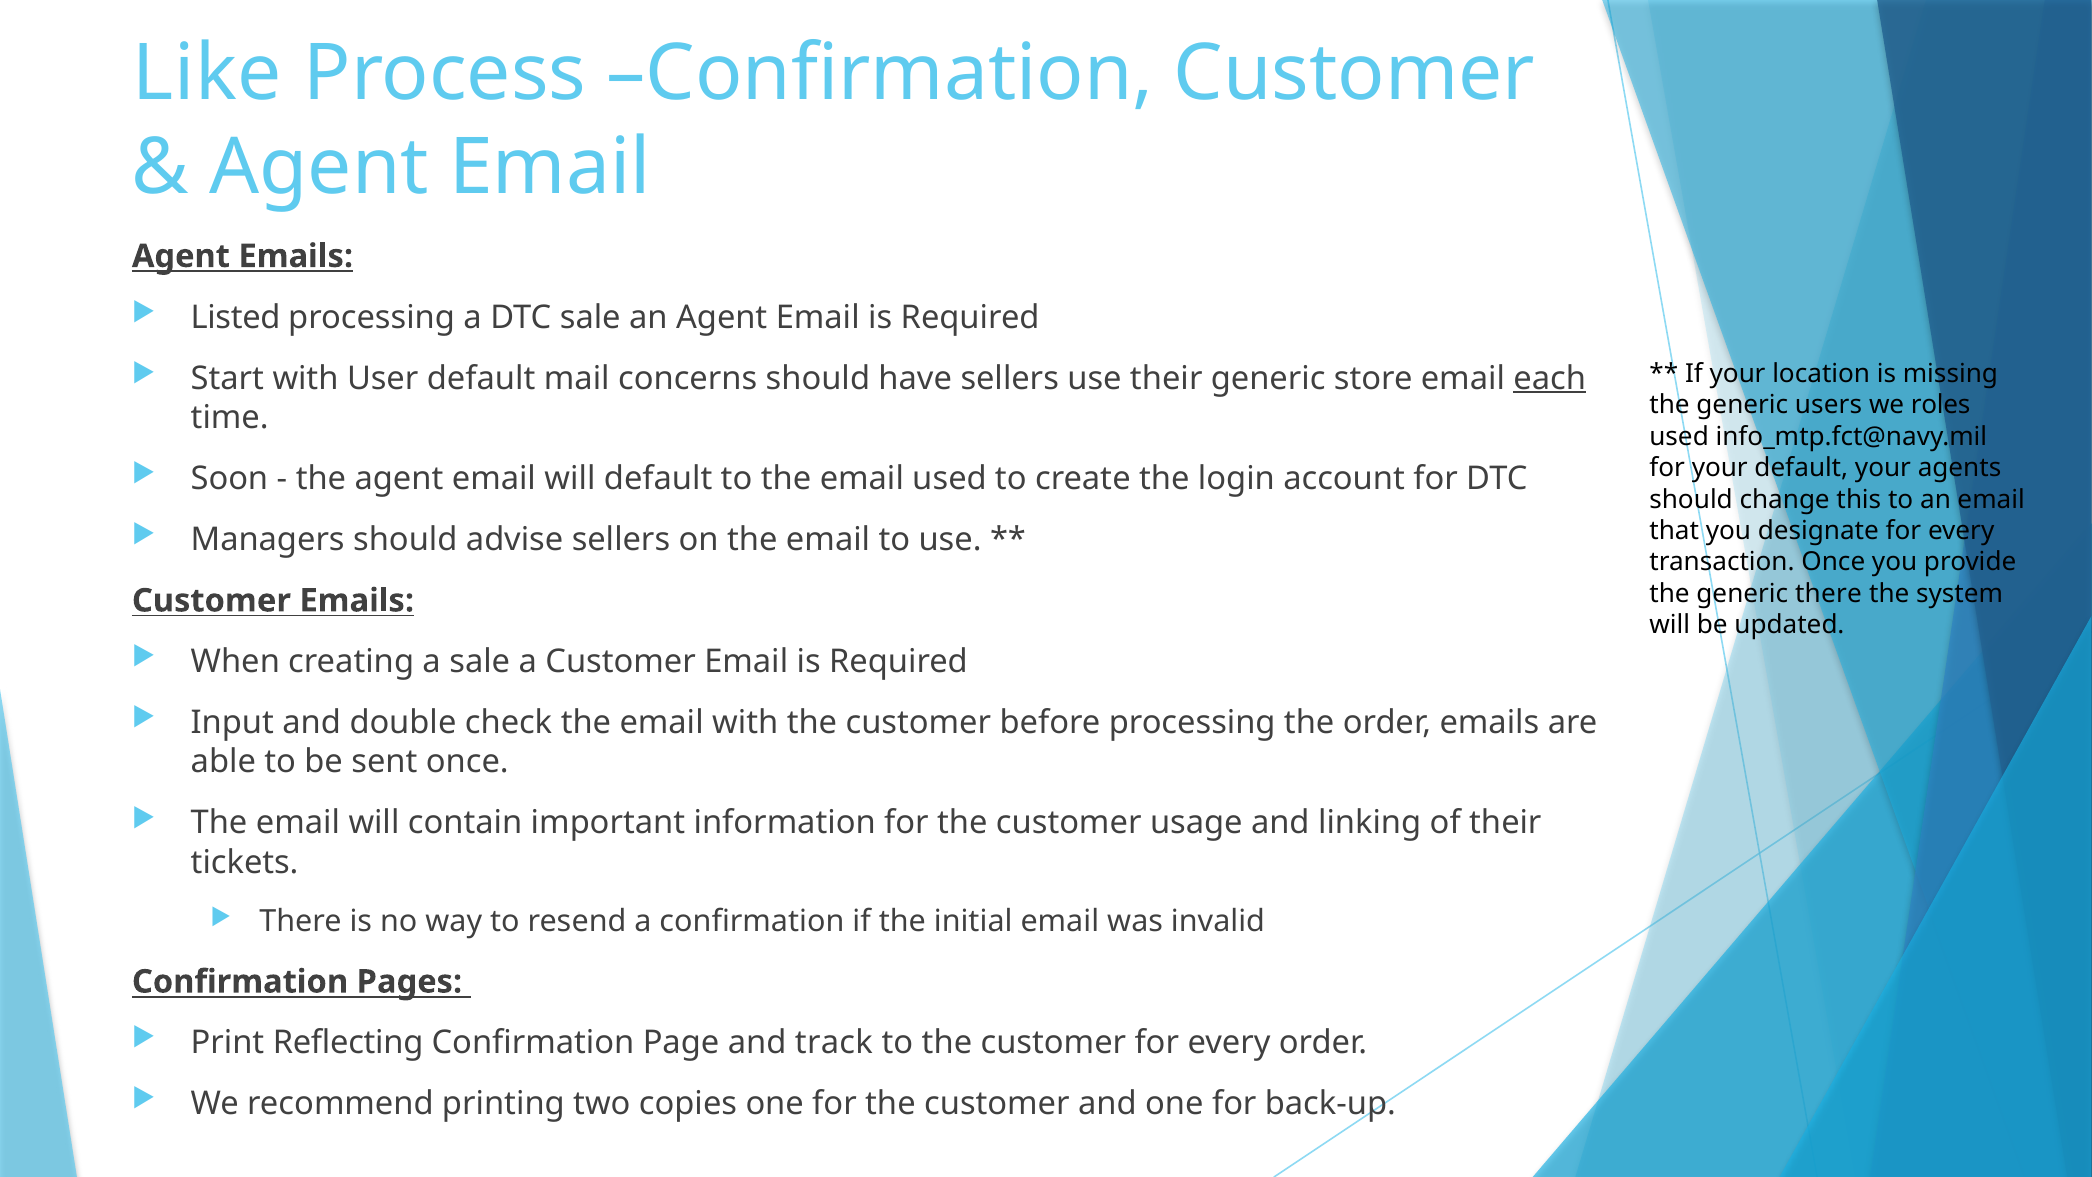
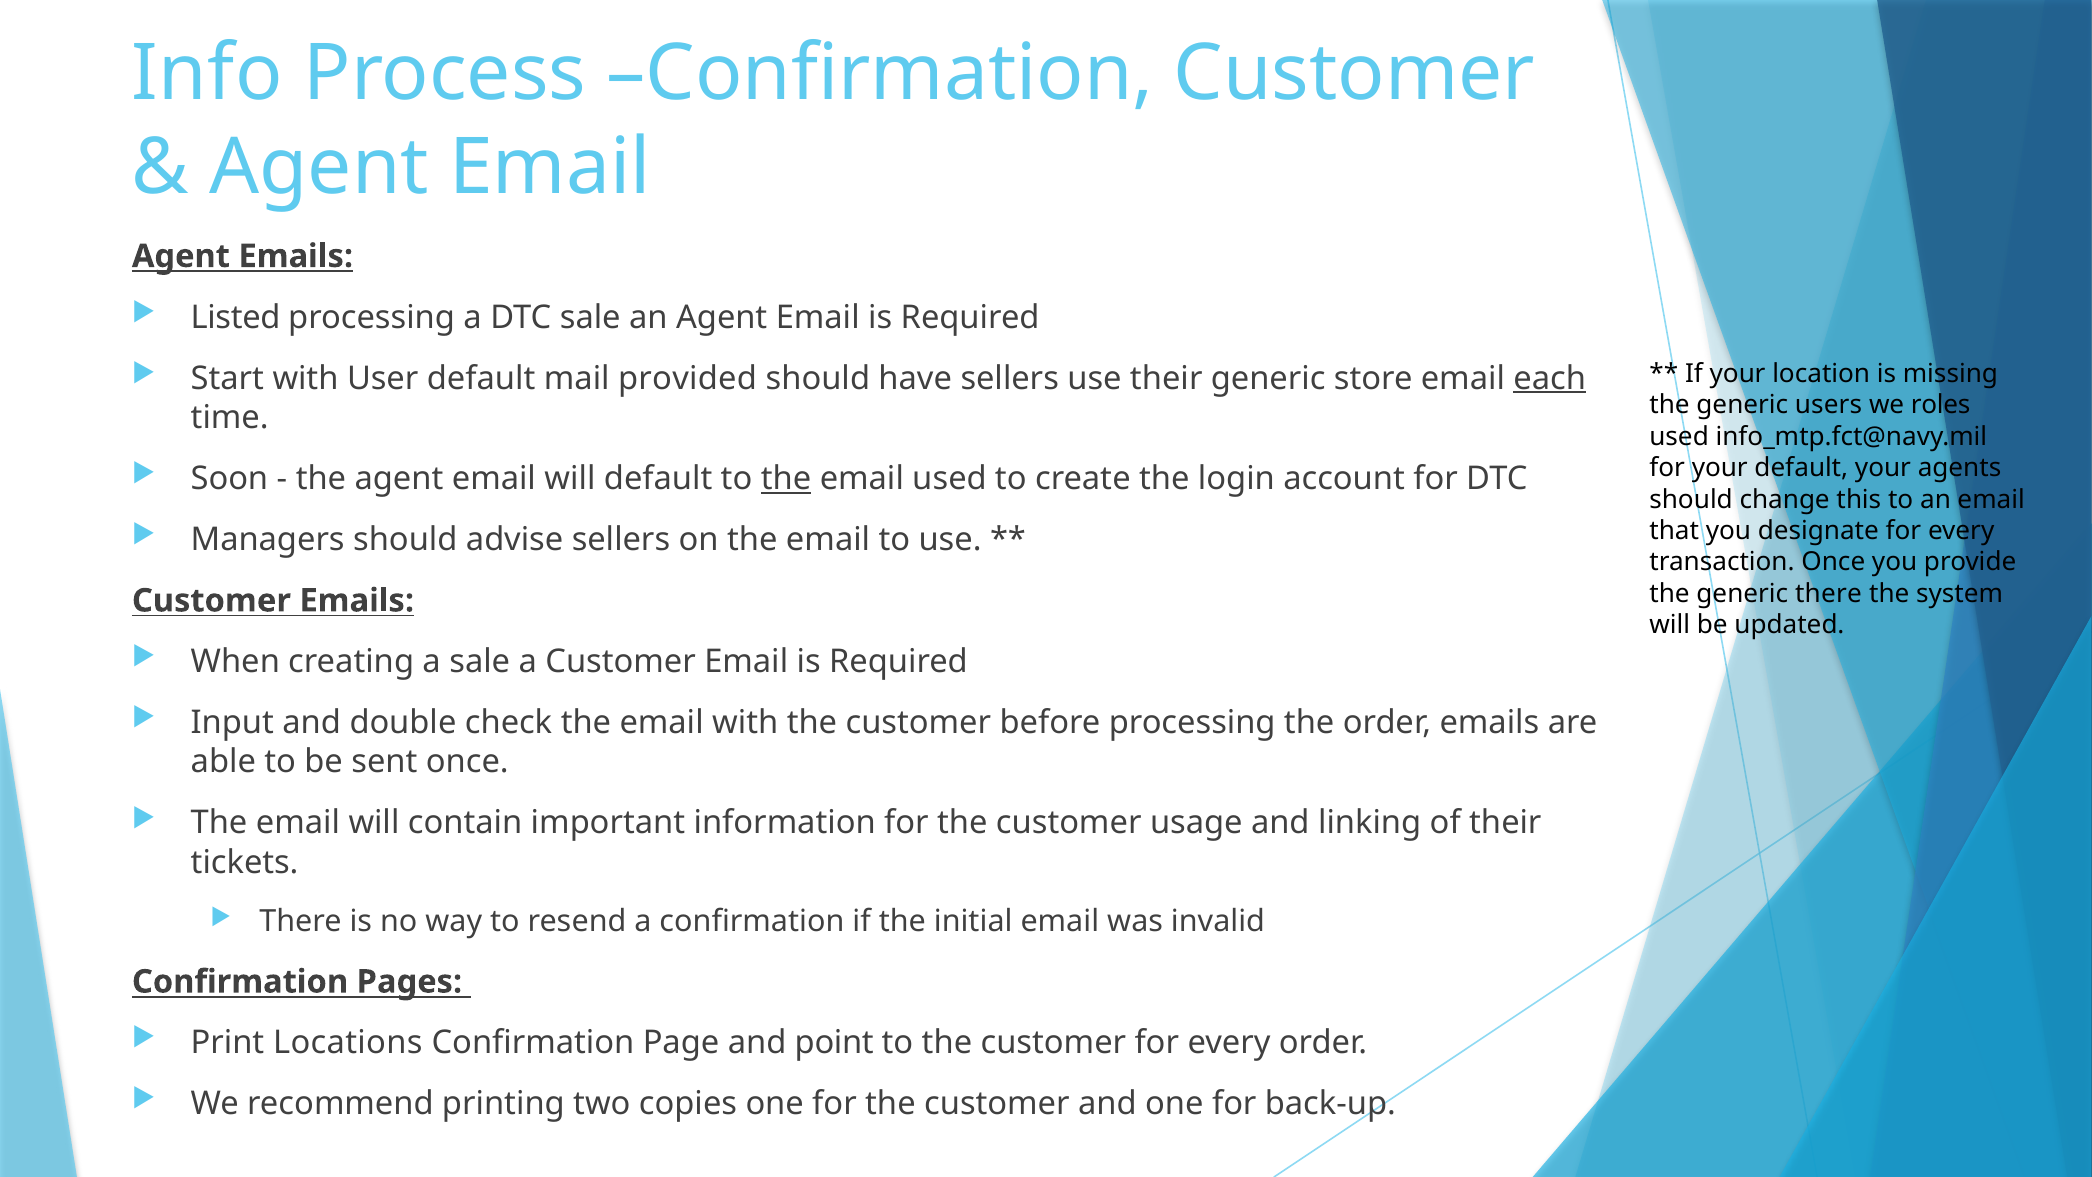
Like: Like -> Info (207, 74)
concerns: concerns -> provided (688, 378)
the underline: none -> present (786, 479)
Reflecting: Reflecting -> Locations (348, 1043)
track: track -> point (834, 1043)
